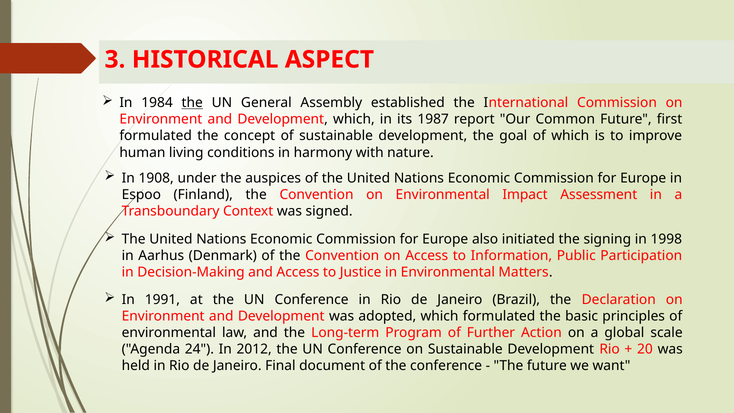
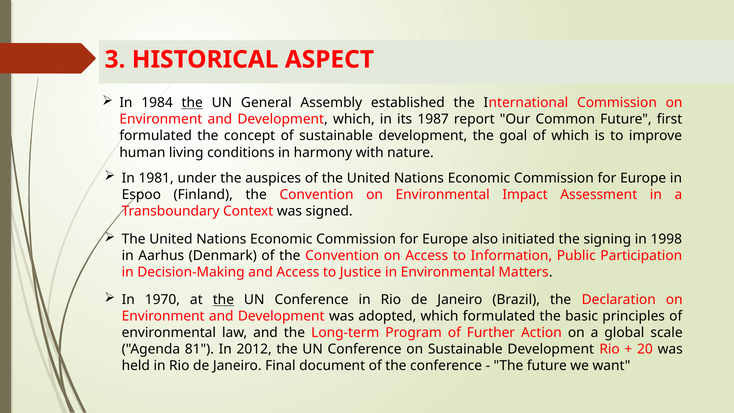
1908: 1908 -> 1981 (156, 178)
1991: 1991 -> 1970 (162, 300)
the underline: none -> present (223, 300)
24: 24 -> 81 (199, 349)
